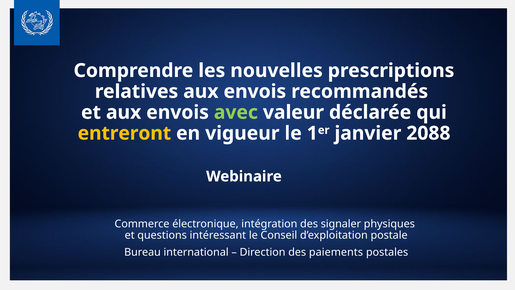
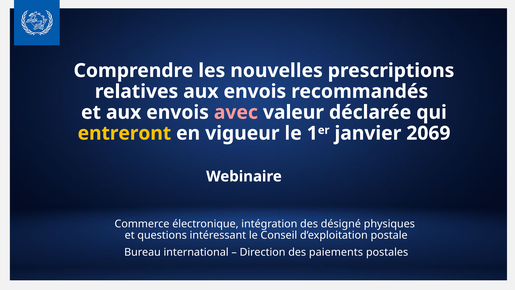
avec colour: light green -> pink (236, 112)
2088: 2088 -> 2069 (428, 133)
signaler: signaler -> désigné (341, 224)
